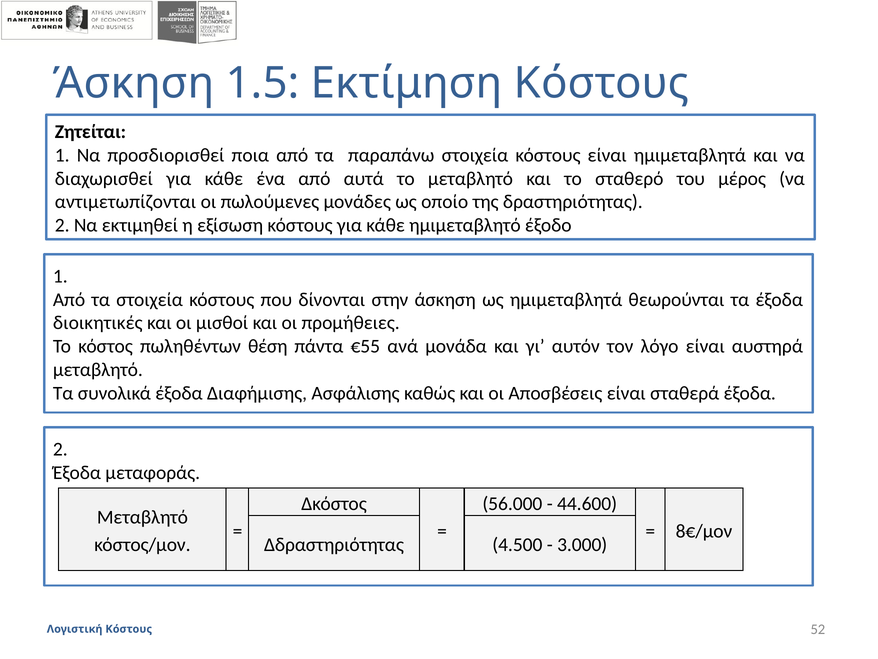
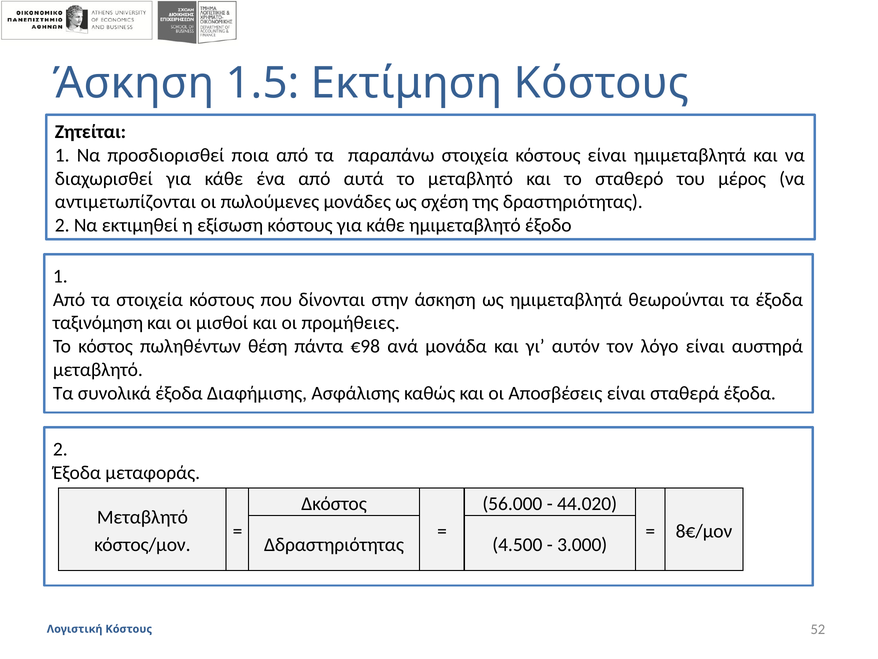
οποίο: οποίο -> σχέση (445, 202)
διοικητικές: διοικητικές -> ταξινόμηση (98, 323)
€55: €55 -> €98 (365, 346)
44.600: 44.600 -> 44.020 (587, 503)
